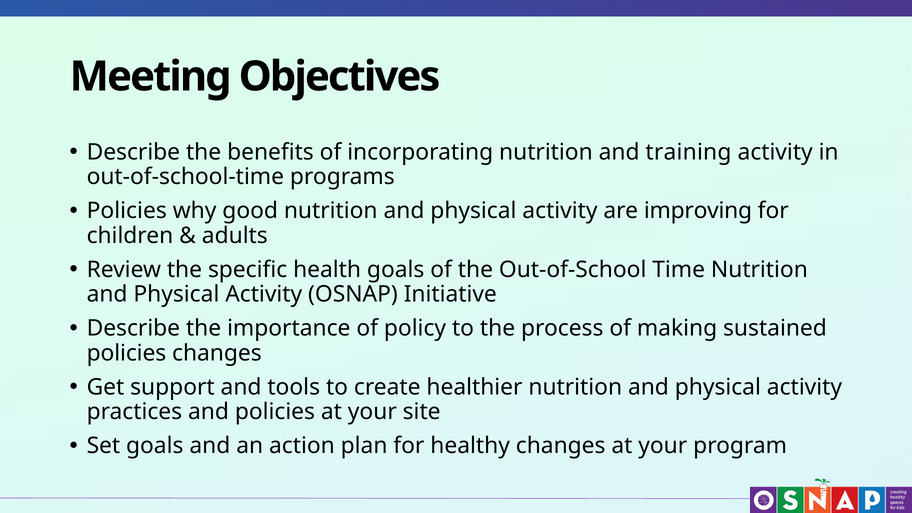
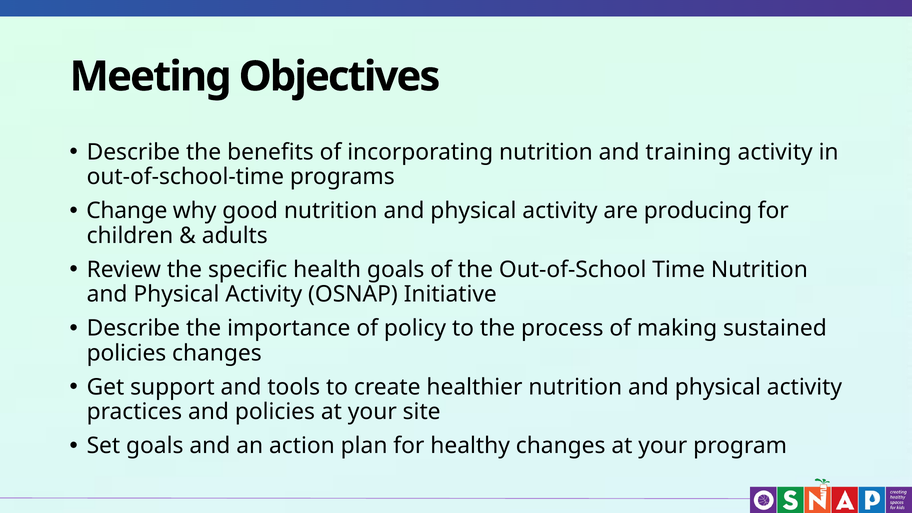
Policies: Policies -> Change (127, 211)
improving: improving -> producing (698, 211)
